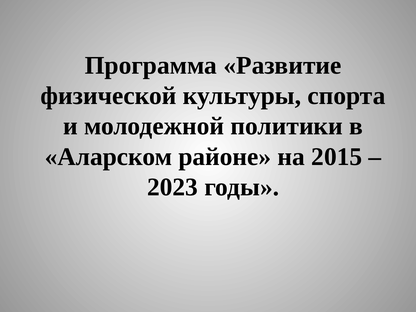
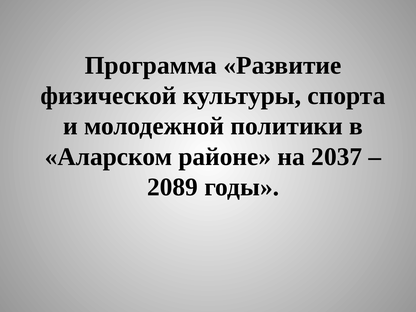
2015: 2015 -> 2037 (337, 157)
2023: 2023 -> 2089 (173, 187)
